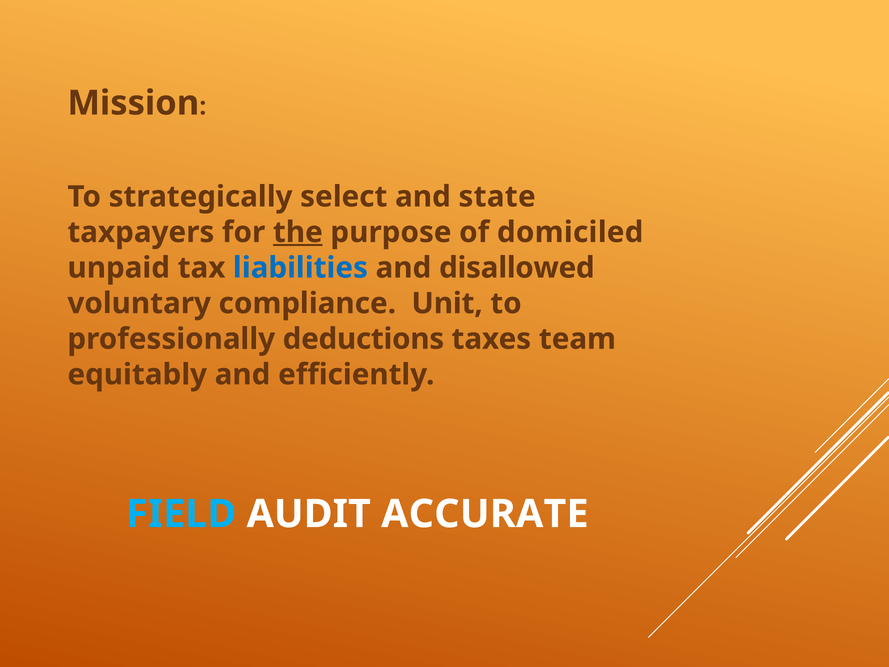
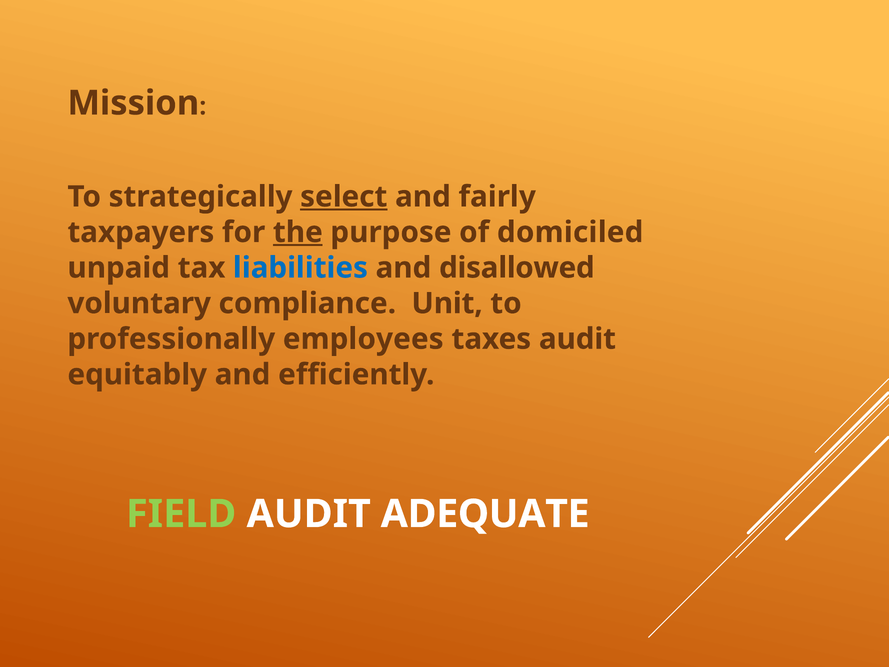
select underline: none -> present (344, 197)
state: state -> fairly (497, 197)
deductions: deductions -> employees (363, 339)
taxes team: team -> audit (577, 339)
FIELD colour: light blue -> light green (181, 514)
ACCURATE: ACCURATE -> ADEQUATE (485, 514)
